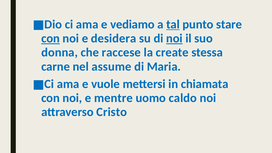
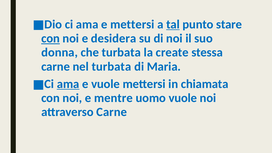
e vediamo: vediamo -> mettersi (132, 24)
noi underline: present -> none (174, 38)
che raccese: raccese -> turbata (121, 52)
nel assume: assume -> turbata (111, 66)
ama underline: none -> present (68, 84)
uomo caldo: caldo -> vuole (183, 98)
attraverso Cristo: Cristo -> Carne (112, 112)
